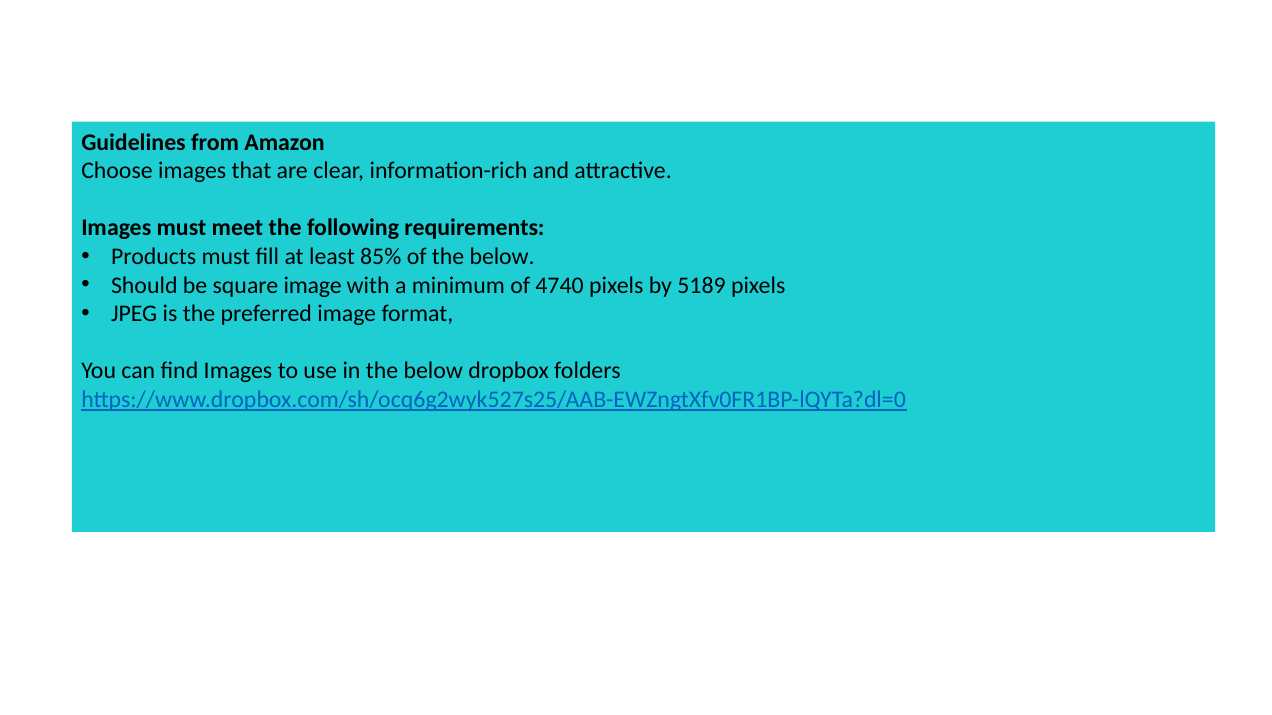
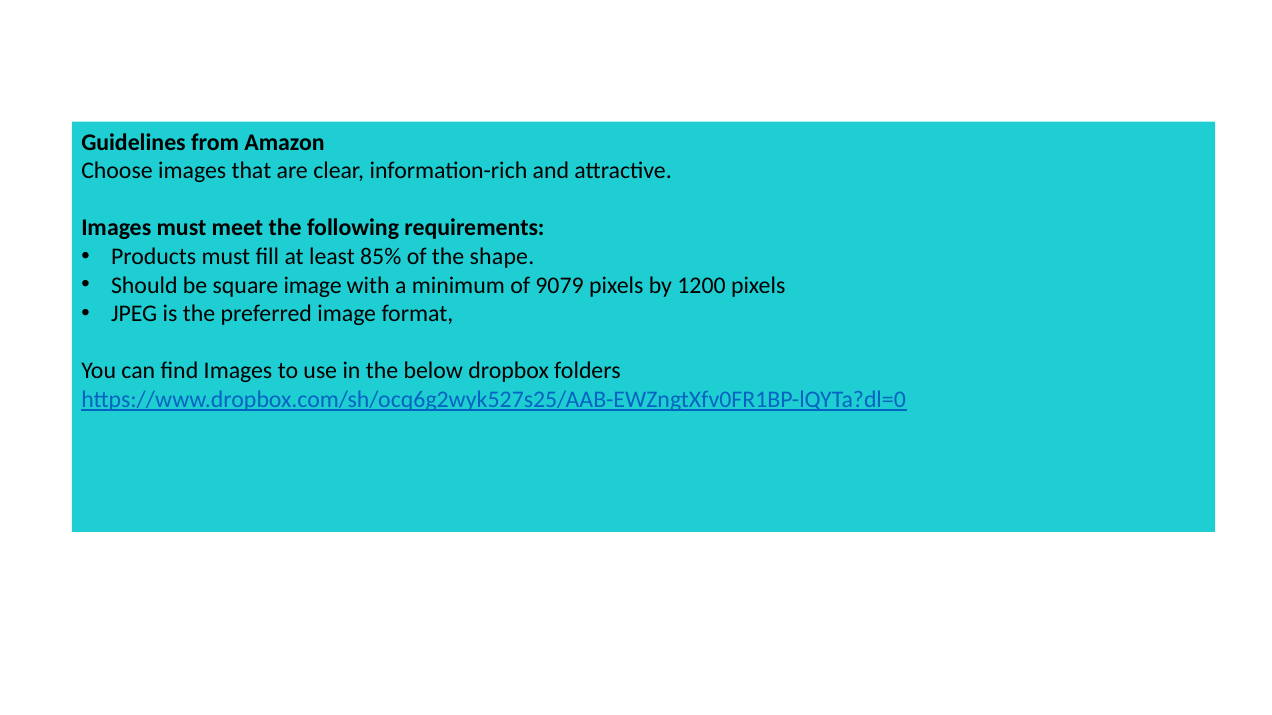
of the below: below -> shape (502, 257)
4740: 4740 -> 9079 (560, 285)
5189: 5189 -> 1200 (702, 285)
